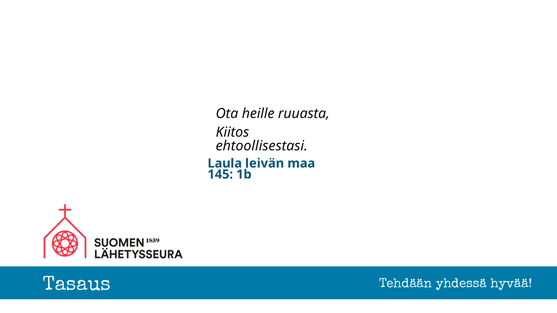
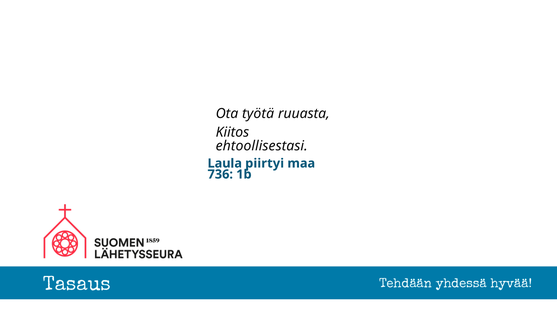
heille: heille -> työtä (258, 114)
leivän: leivän -> piirtyi (265, 163)
145: 145 -> 736 (220, 174)
